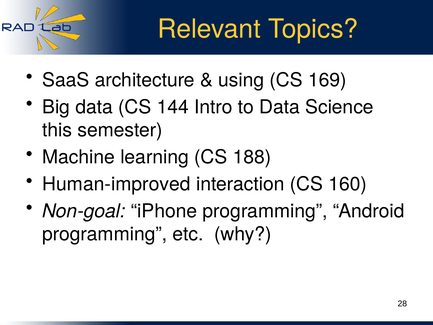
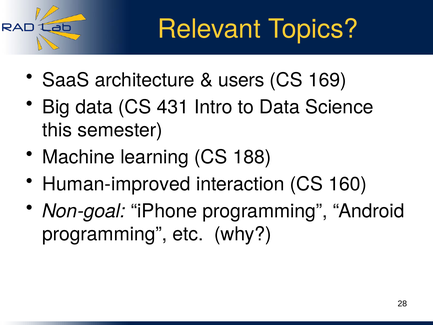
using: using -> users (241, 80)
144: 144 -> 431 (173, 107)
